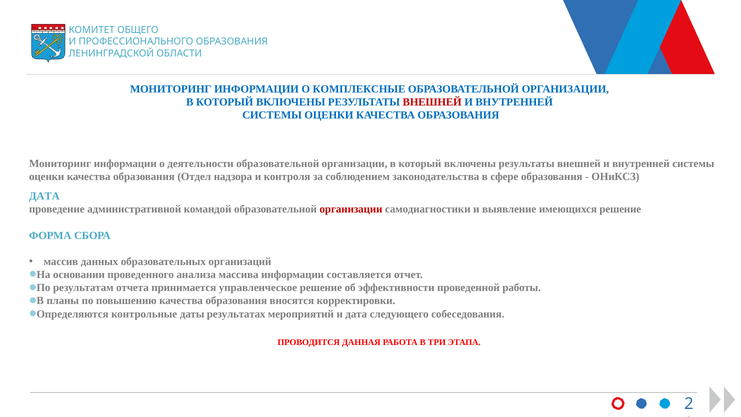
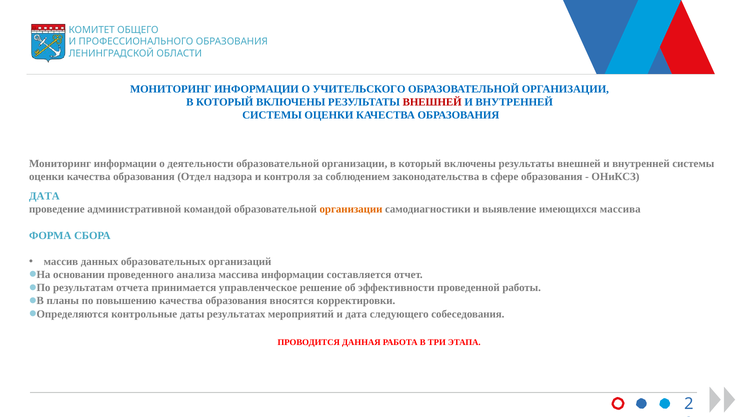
КОМПЛЕКСНЫЕ: КОМПЛЕКСНЫЕ -> УЧИТЕЛЬСКОГО (359, 89)
организации colour: red -> orange (351, 209)
имеющихся решение: решение -> массива (620, 209)
